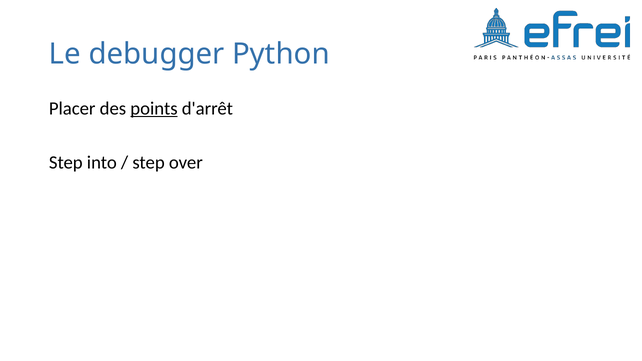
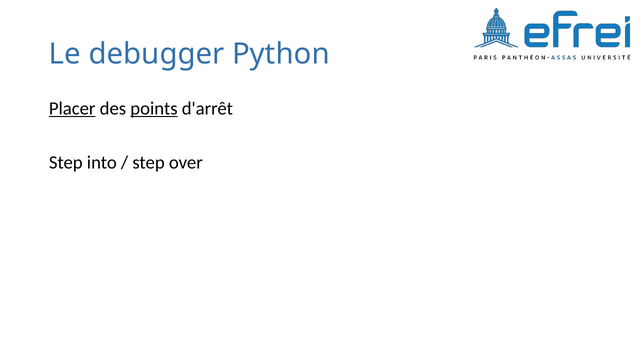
Placer underline: none -> present (72, 109)
